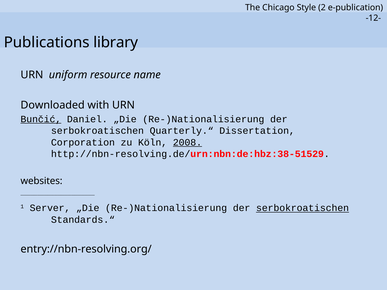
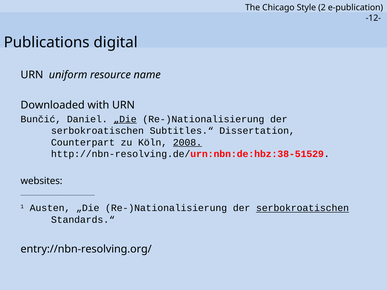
library: library -> digital (116, 42)
Bunčić underline: present -> none (41, 119)
„Die underline: none -> present (125, 119)
Quarterly.“: Quarterly.“ -> Subtitles.“ (182, 131)
Corporation: Corporation -> Counterpart (83, 142)
Server: Server -> Austen (50, 208)
